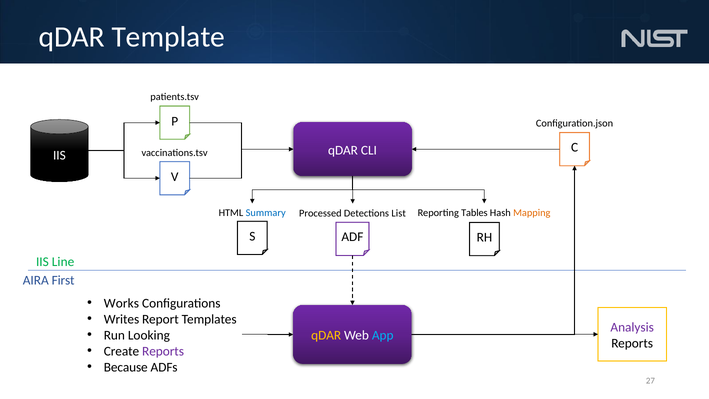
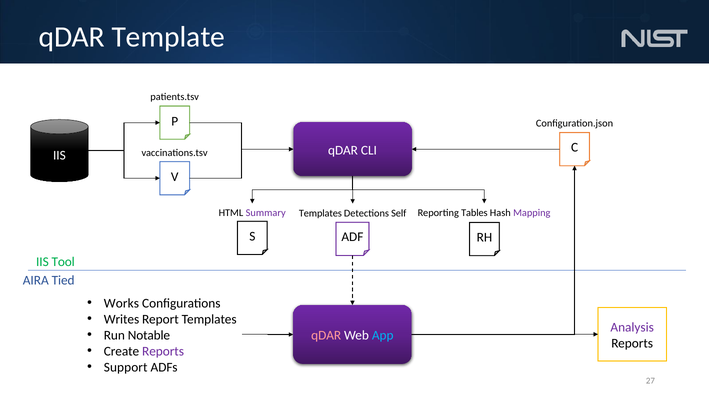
Mapping colour: orange -> purple (532, 213)
Summary colour: blue -> purple (266, 213)
Processed: Processed -> Templates (320, 213)
List: List -> Self (399, 213)
Line: Line -> Tool (63, 262)
First: First -> Tied (63, 280)
Looking: Looking -> Notable (149, 335)
qDAR colour: yellow -> pink (326, 335)
Because: Because -> Support (126, 367)
